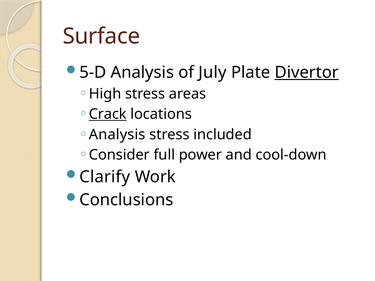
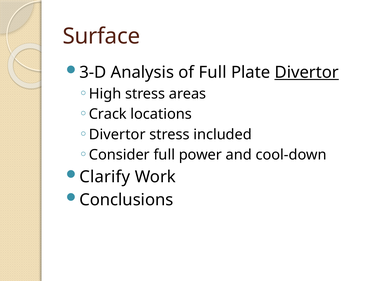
5-D: 5-D -> 3-D (93, 72)
of July: July -> Full (213, 72)
Crack underline: present -> none (108, 114)
Analysis: Analysis -> Divertor (117, 135)
